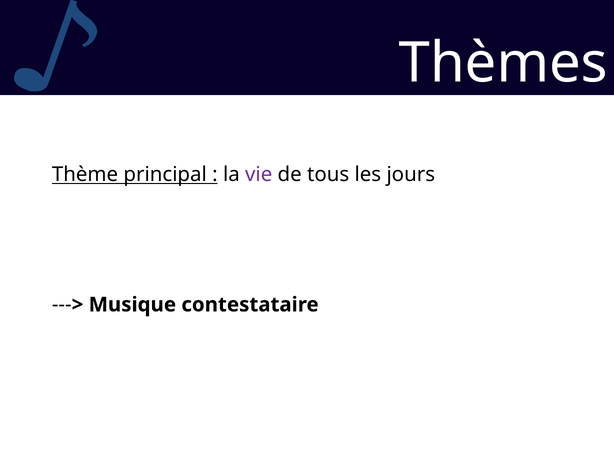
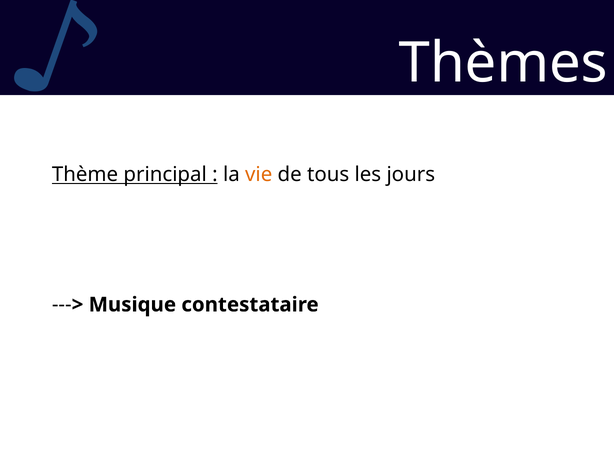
vie colour: purple -> orange (259, 174)
